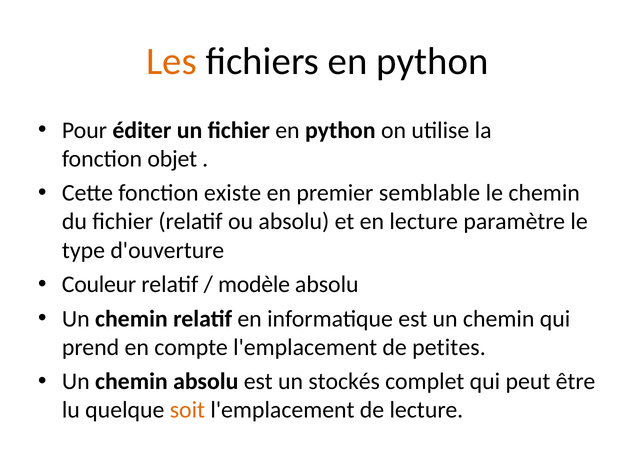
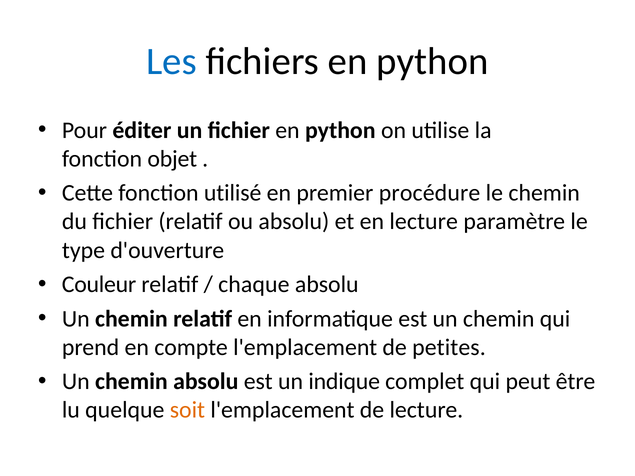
Les colour: orange -> blue (171, 61)
existe: existe -> utilisé (233, 193)
semblable: semblable -> procédure (430, 193)
modèle: modèle -> chaque (254, 285)
stockés: stockés -> indique (344, 382)
